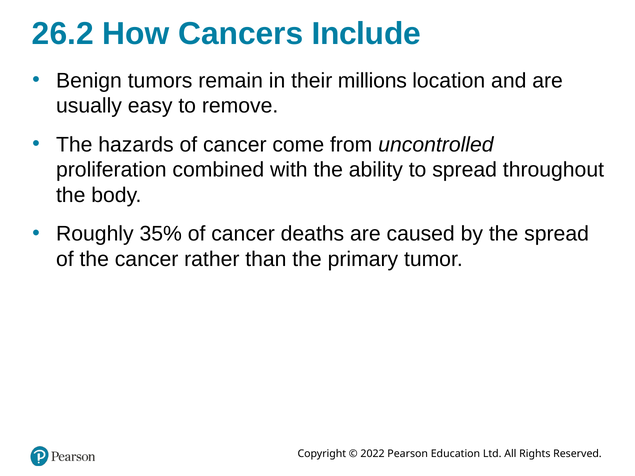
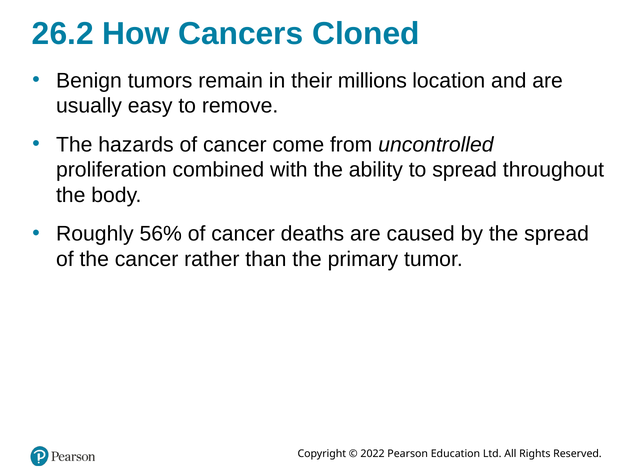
Include: Include -> Cloned (366, 34)
35%: 35% -> 56% (161, 234)
